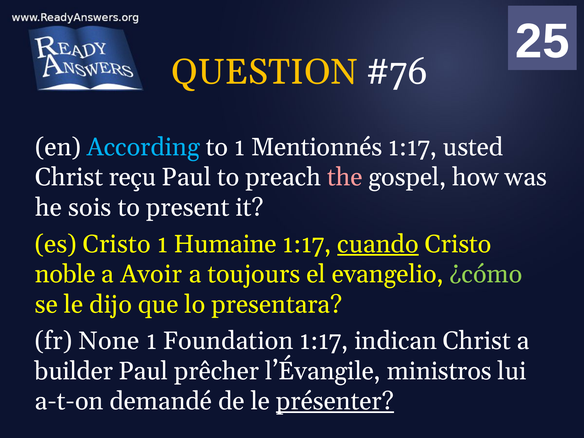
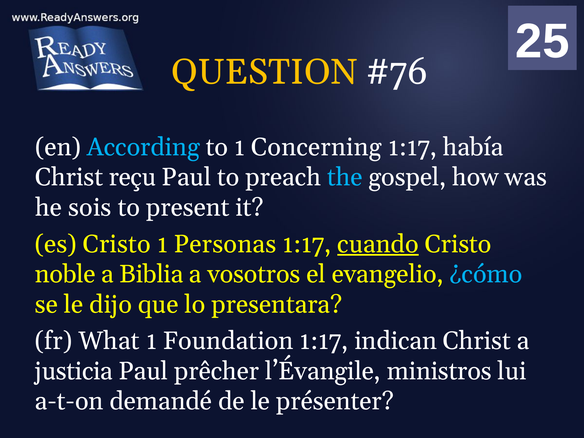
Mentionnés: Mentionnés -> Concerning (316, 147)
usted: usted -> había (473, 147)
the colour: pink -> light blue (345, 177)
Humaine: Humaine -> Personas (225, 244)
Avoir: Avoir -> Biblia (152, 274)
toujours: toujours -> vosotros (254, 274)
¿cómo colour: light green -> light blue (486, 274)
None: None -> What (109, 341)
builder: builder -> justicia (74, 371)
présenter underline: present -> none (335, 401)
